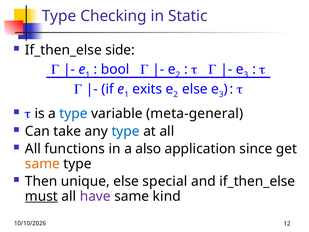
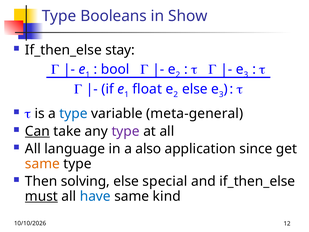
Checking: Checking -> Booleans (114, 16)
Static: Static -> Show (188, 16)
side: side -> stay (120, 50)
exits: exits -> float (147, 89)
Can underline: none -> present (37, 131)
type colour: blue -> purple (126, 131)
functions: functions -> language (75, 149)
unique: unique -> solving (85, 181)
have colour: purple -> blue (95, 196)
